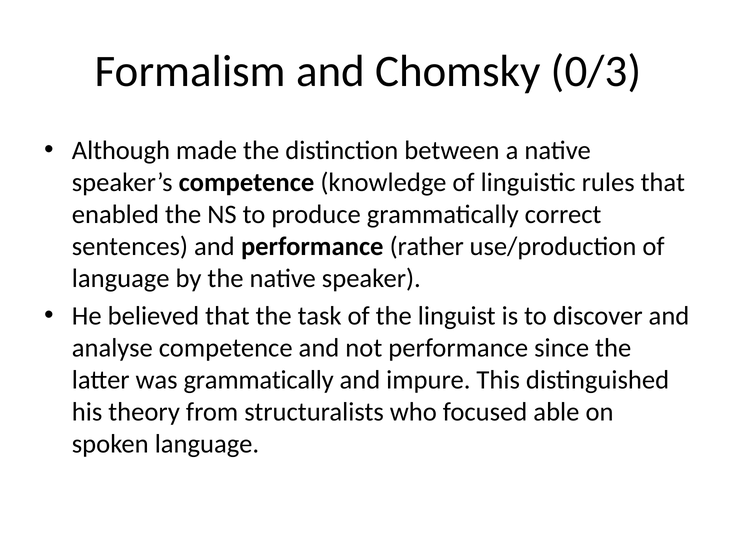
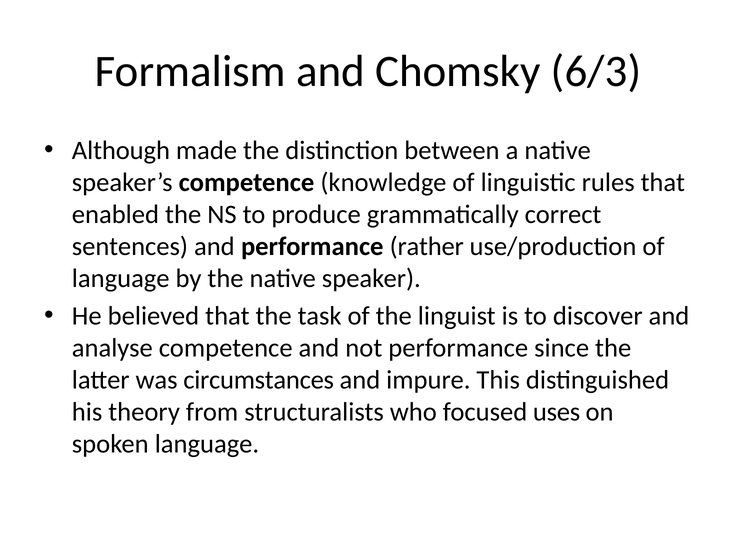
0/3: 0/3 -> 6/3 (596, 71)
was grammatically: grammatically -> circumstances (259, 380)
able: able -> uses (557, 412)
